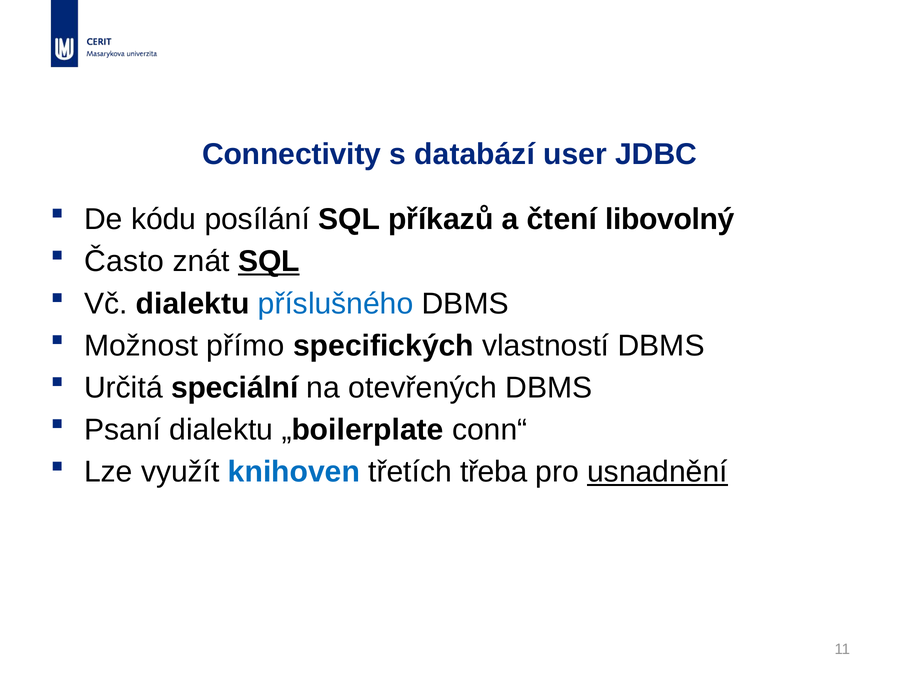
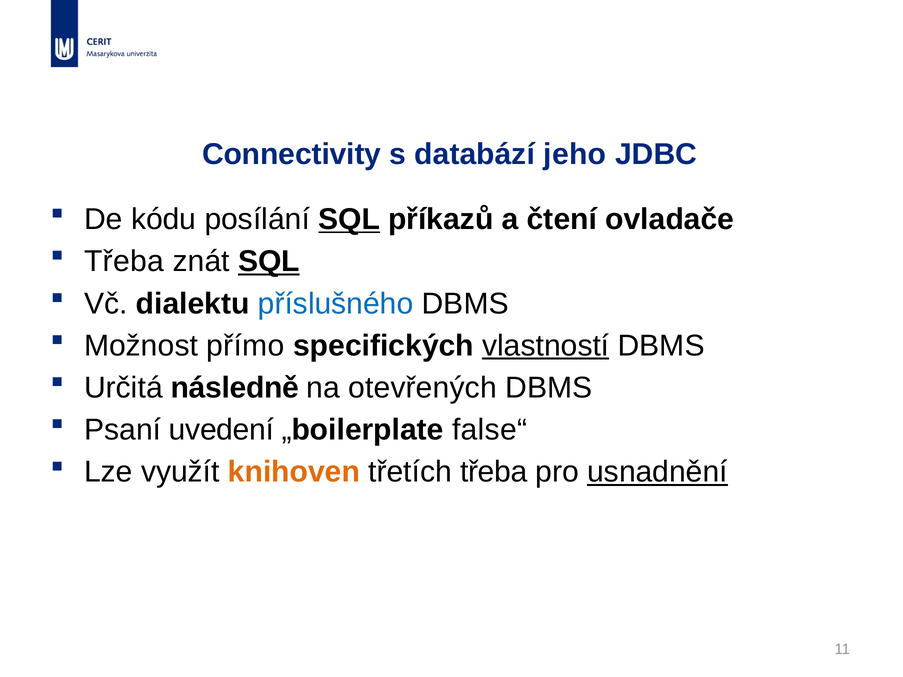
user: user -> jeho (575, 155)
SQL underline: none -> present (349, 219)
libovolný: libovolný -> ovladače (670, 219)
Často: Často -> Třeba (124, 262)
vlastností underline: none -> present (546, 346)
speciální: speciální -> následně (235, 388)
Psaní dialektu: dialektu -> uvedení (221, 430)
conn“: conn“ -> false“ (490, 430)
knihoven colour: blue -> orange (294, 472)
